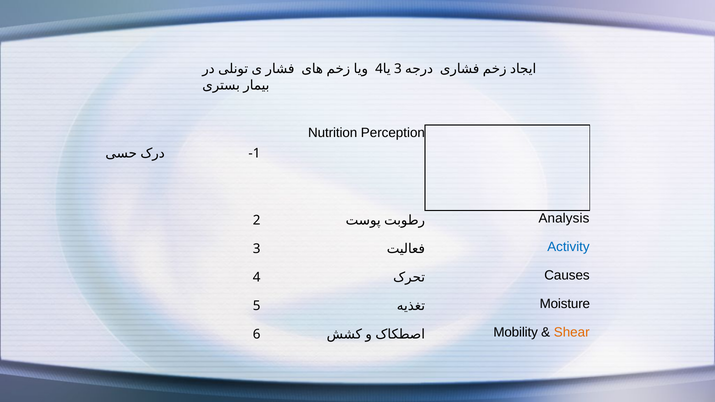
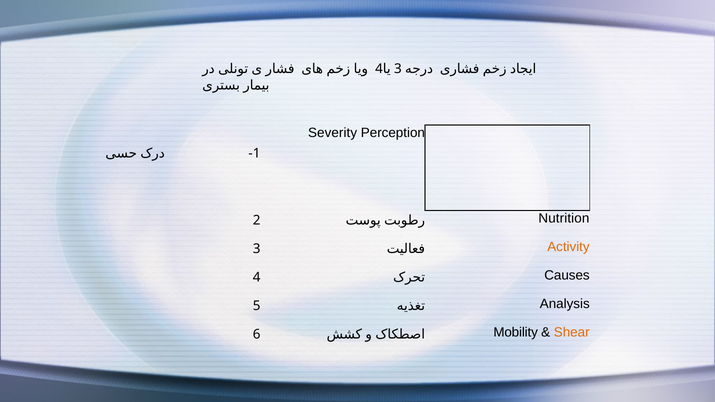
Nutrition: Nutrition -> Severity (333, 133)
Analysis: Analysis -> Nutrition (564, 218)
Activity colour: blue -> orange (568, 247)
Moisture: Moisture -> Analysis (565, 304)
